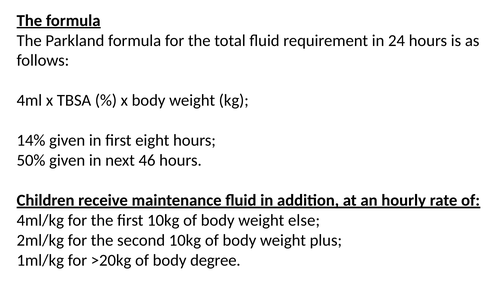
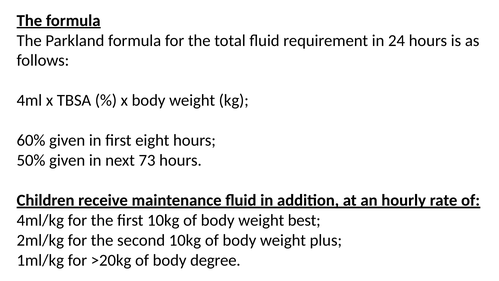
14%: 14% -> 60% (31, 140)
46: 46 -> 73 (147, 160)
else: else -> best (304, 220)
